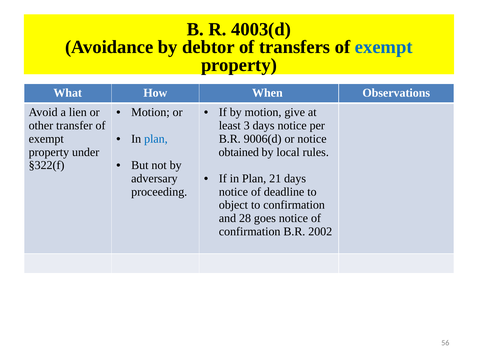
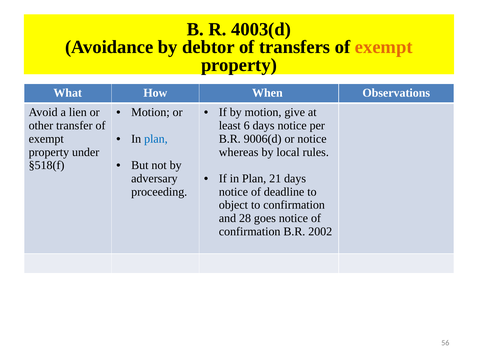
exempt colour: blue -> orange (384, 47)
3: 3 -> 6 (247, 125)
obtained: obtained -> whereas (239, 152)
§322(f: §322(f -> §518(f (47, 165)
